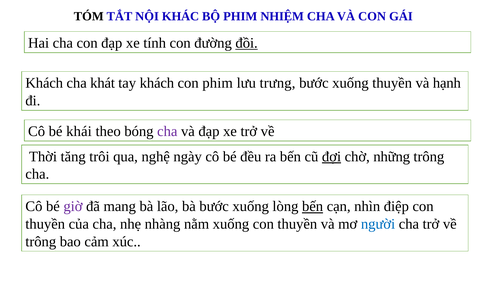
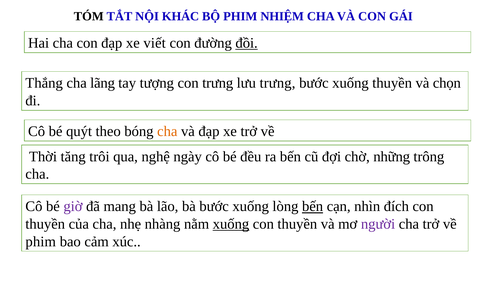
tính: tính -> viết (155, 43)
Khách: Khách -> Thắng (44, 83)
khát: khát -> lãng (103, 83)
tay khách: khách -> tượng (157, 83)
con phim: phim -> trưng (218, 83)
hạnh: hạnh -> chọn (447, 83)
khái: khái -> quýt (79, 131)
cha colour: purple -> orange (167, 131)
đợi underline: present -> none (332, 156)
điệp: điệp -> đích (396, 206)
xuống underline: none -> present (231, 224)
người colour: blue -> purple (378, 224)
trông: trông -> phim (41, 241)
